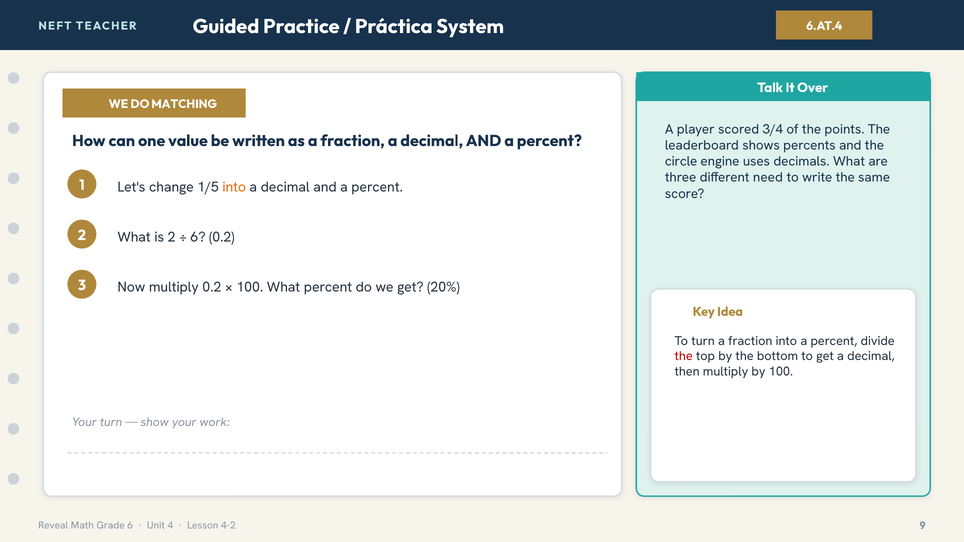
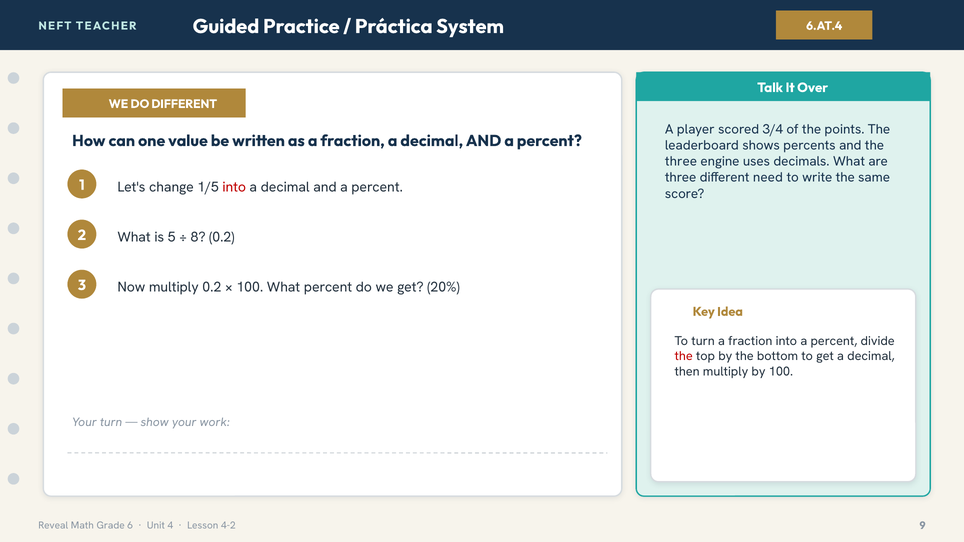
DO MATCHING: MATCHING -> DIFFERENT (184, 104)
circle: circle -> three (681, 162)
into colour: orange -> red (234, 187)
is 2: 2 -> 5 (172, 237)
6: 6 -> 8 (198, 237)
